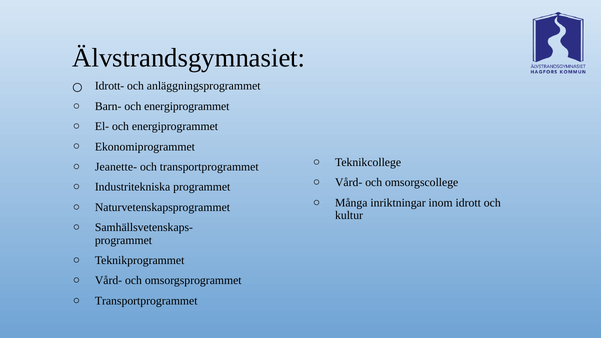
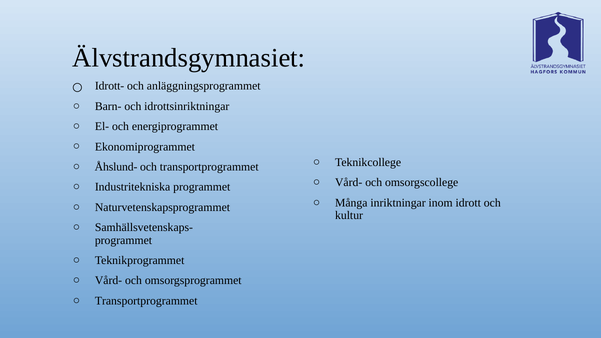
Barn- och energiprogrammet: energiprogrammet -> idrottsinriktningar (187, 106)
Jeanette-: Jeanette- -> Åhslund- (116, 167)
